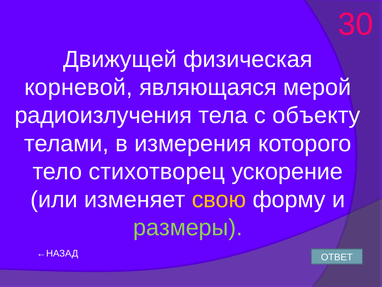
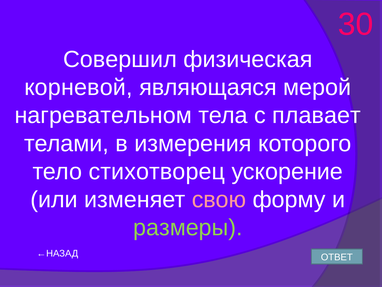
Движущей: Движущей -> Совершил (120, 59)
радиоизлучения: радиоизлучения -> нагревательном (103, 115)
объекту: объекту -> плавает (317, 115)
свою colour: yellow -> pink (219, 199)
